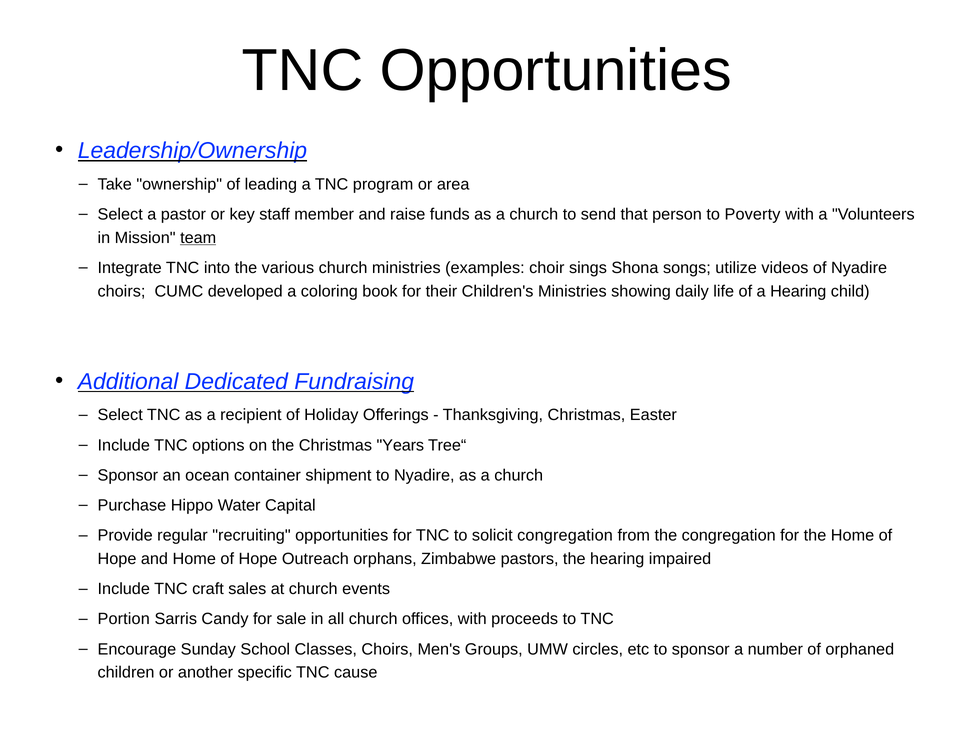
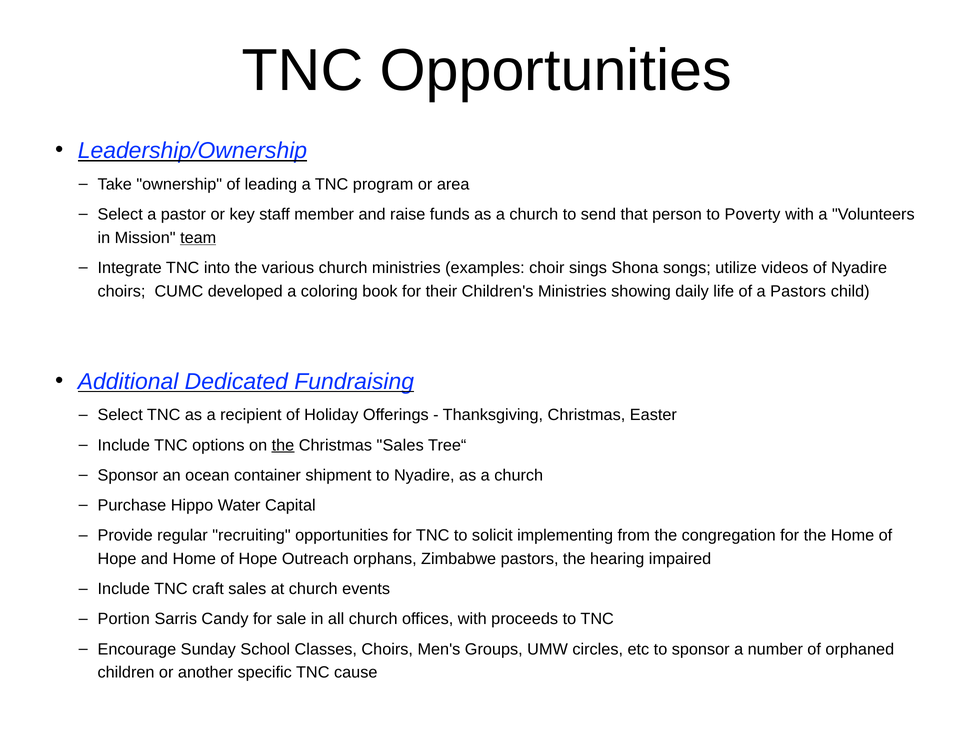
a Hearing: Hearing -> Pastors (798, 291)
the underline: none -> present (283, 445)
Christmas Years: Years -> Sales (400, 445)
solicit congregation: congregation -> implementing (565, 535)
